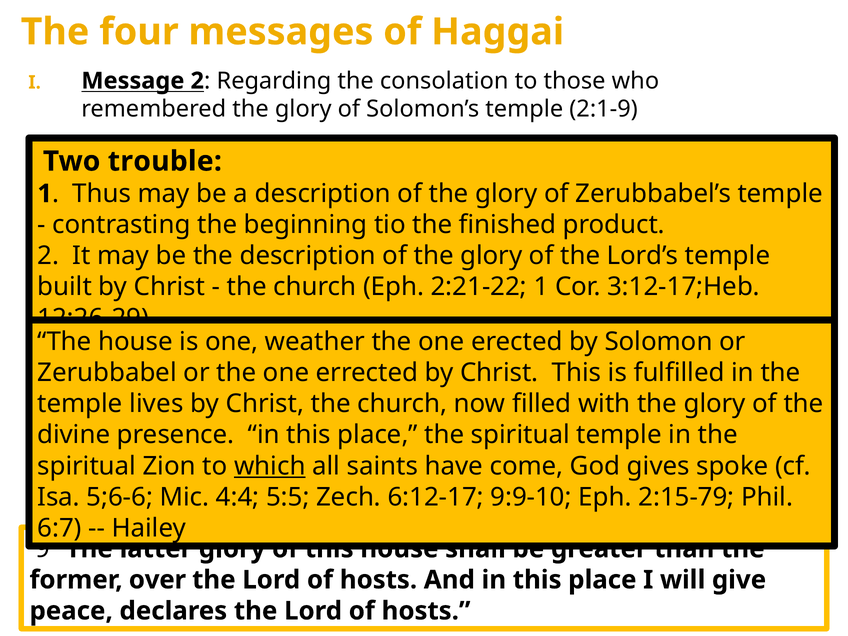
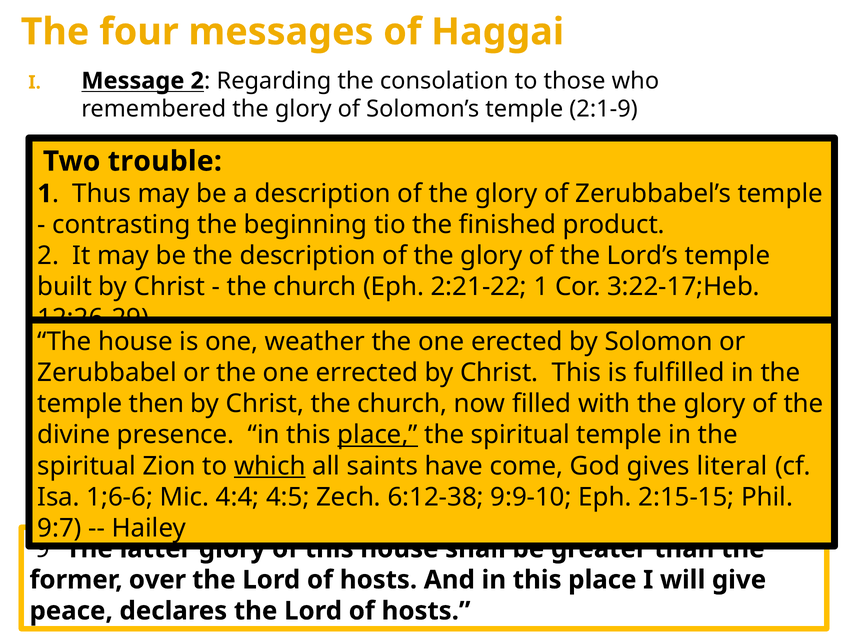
3:12-17;Heb: 3:12-17;Heb -> 3:22-17;Heb (684, 287)
lives: lives -> then (157, 404)
place underline: none -> present (378, 435)
spoke: spoke -> literal (732, 466)
5;6-6: 5;6-6 -> 1;6-6 (120, 497)
5:5: 5:5 -> 4:5 (288, 497)
6:12-17: 6:12-17 -> 6:12-38 (436, 497)
2:15-79: 2:15-79 -> 2:15-15 (686, 497)
6:7: 6:7 -> 9:7 (59, 528)
